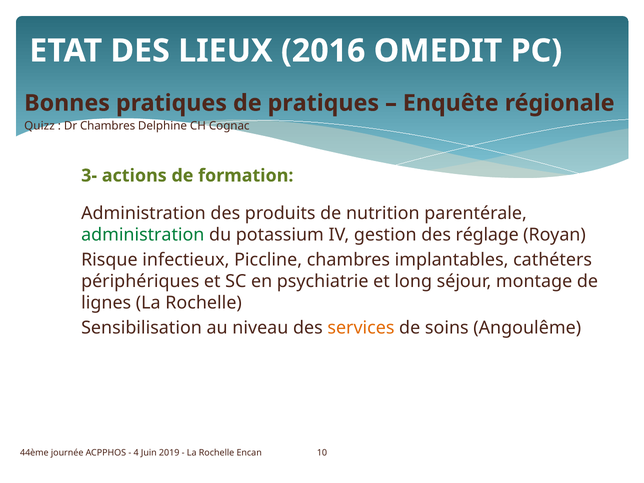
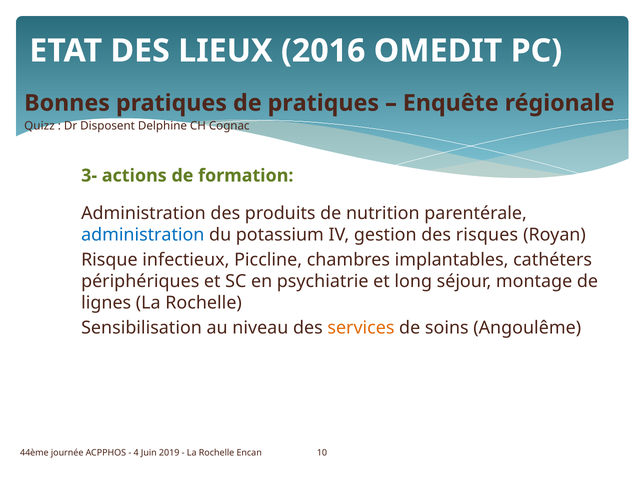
Dr Chambres: Chambres -> Disposent (108, 126)
administration colour: green -> blue (143, 235)
réglage: réglage -> risques (487, 235)
